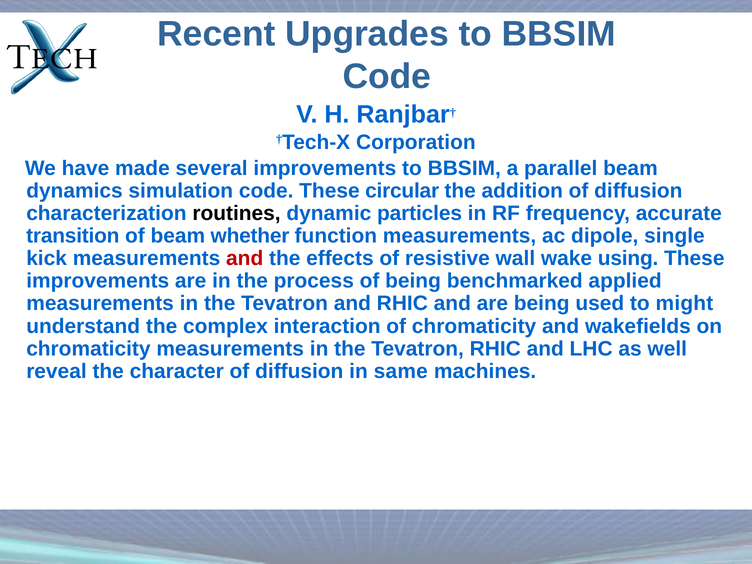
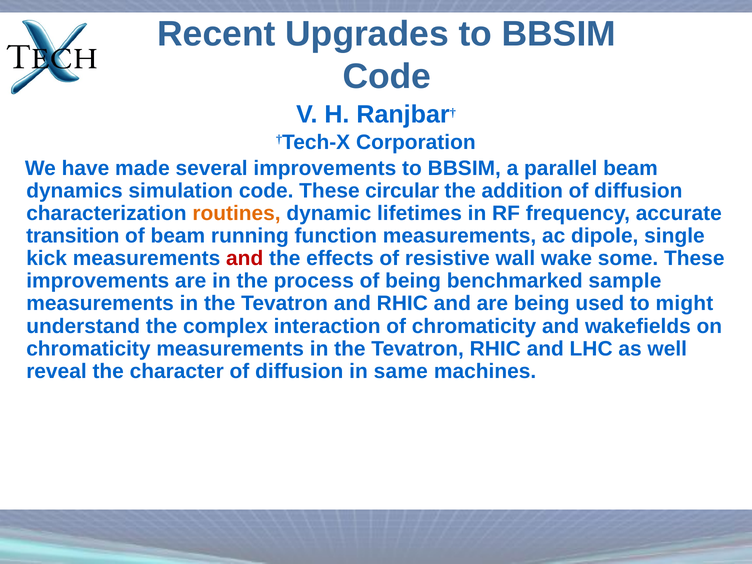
routines colour: black -> orange (237, 213)
particles: particles -> lifetimes (419, 213)
whether: whether -> running (250, 236)
using: using -> some (628, 258)
applied: applied -> sample (625, 281)
